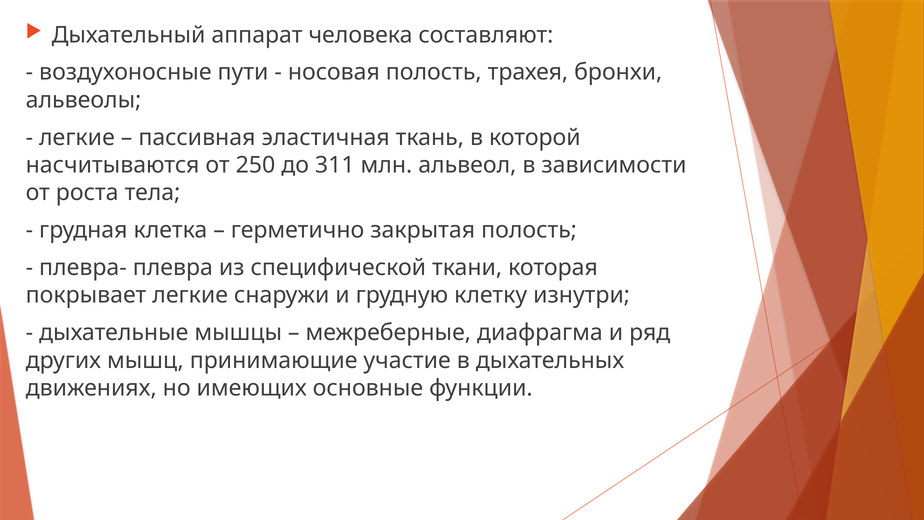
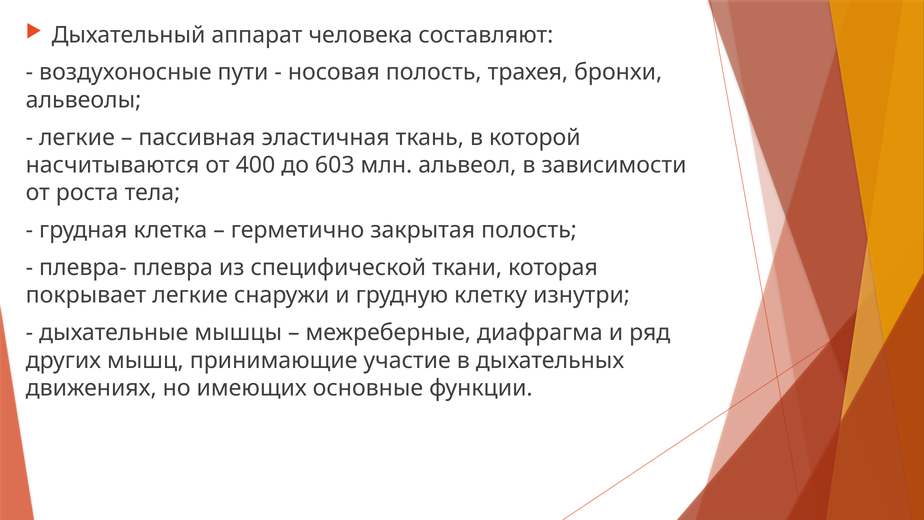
250: 250 -> 400 (255, 165)
311: 311 -> 603 (335, 165)
